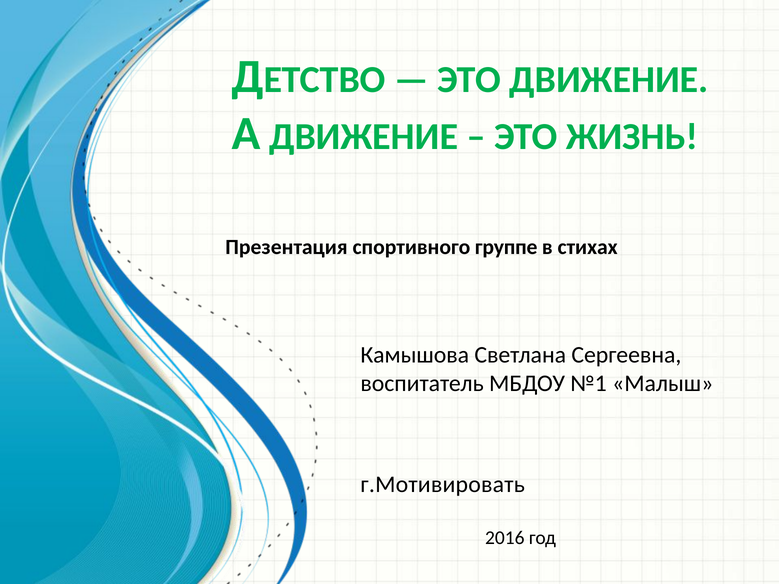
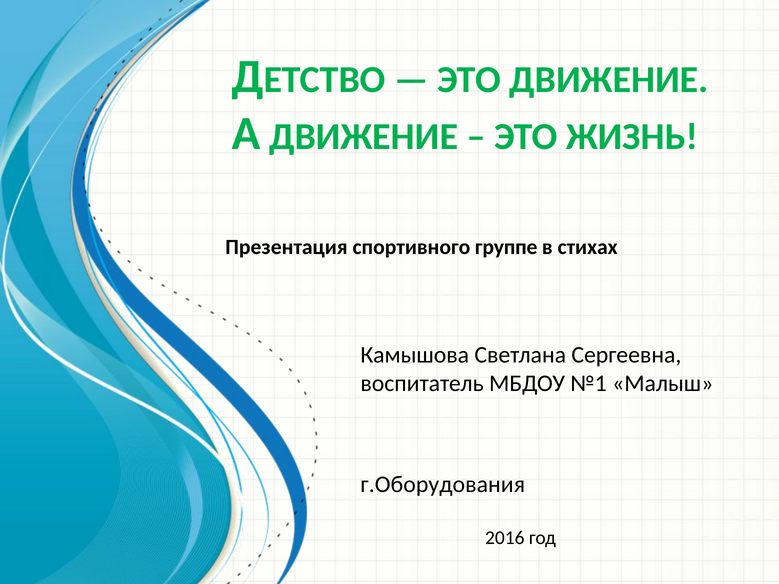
г.Мотивировать: г.Мотивировать -> г.Оборудования (443, 485)
